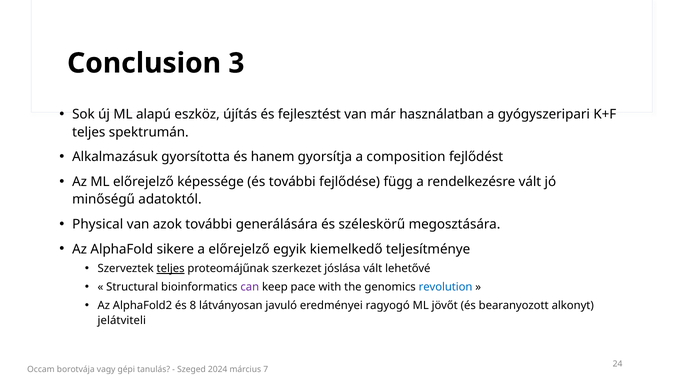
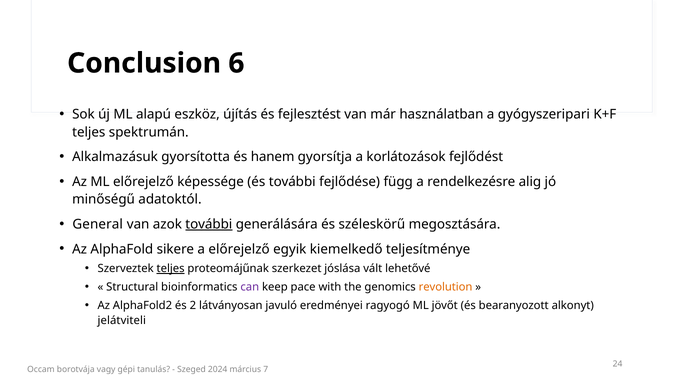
3: 3 -> 6 (236, 63)
composition: composition -> korlátozások (406, 157)
rendelkezésre vált: vált -> alig (530, 181)
Physical: Physical -> General (98, 224)
további underline: none -> present (209, 224)
revolution colour: blue -> orange (446, 287)
8: 8 -> 2 (193, 305)
